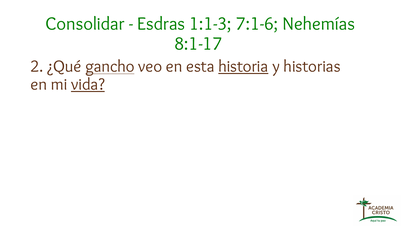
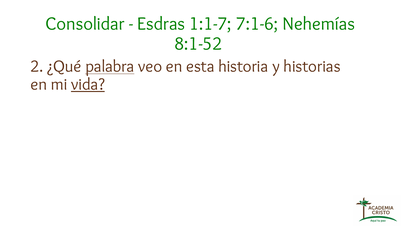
1:1-3: 1:1-3 -> 1:1-7 (211, 24)
8:1-17: 8:1-17 -> 8:1-52 (198, 44)
gancho: gancho -> palabra (110, 66)
historia underline: present -> none (243, 66)
